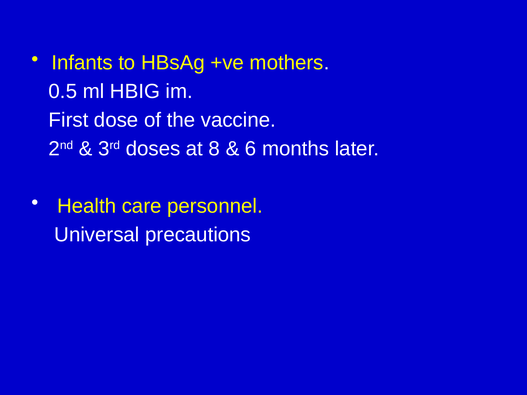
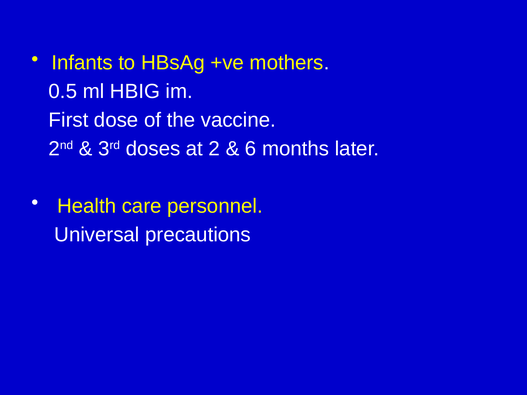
8: 8 -> 2 (214, 149)
